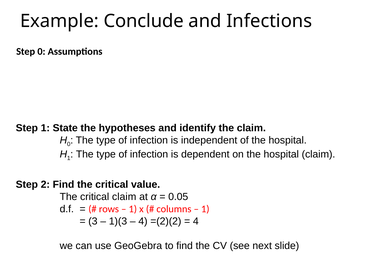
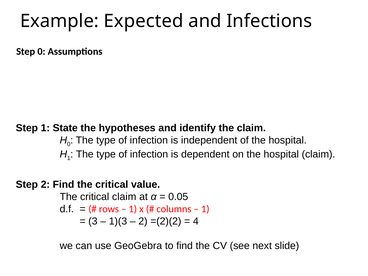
Conclude: Conclude -> Expected (144, 21)
4: 4 -> 2 (143, 221)
